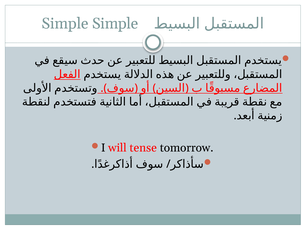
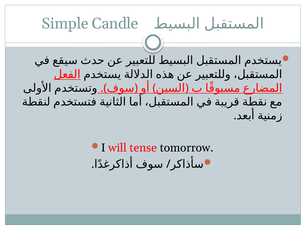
Simple Simple: Simple -> Candle (115, 23)
